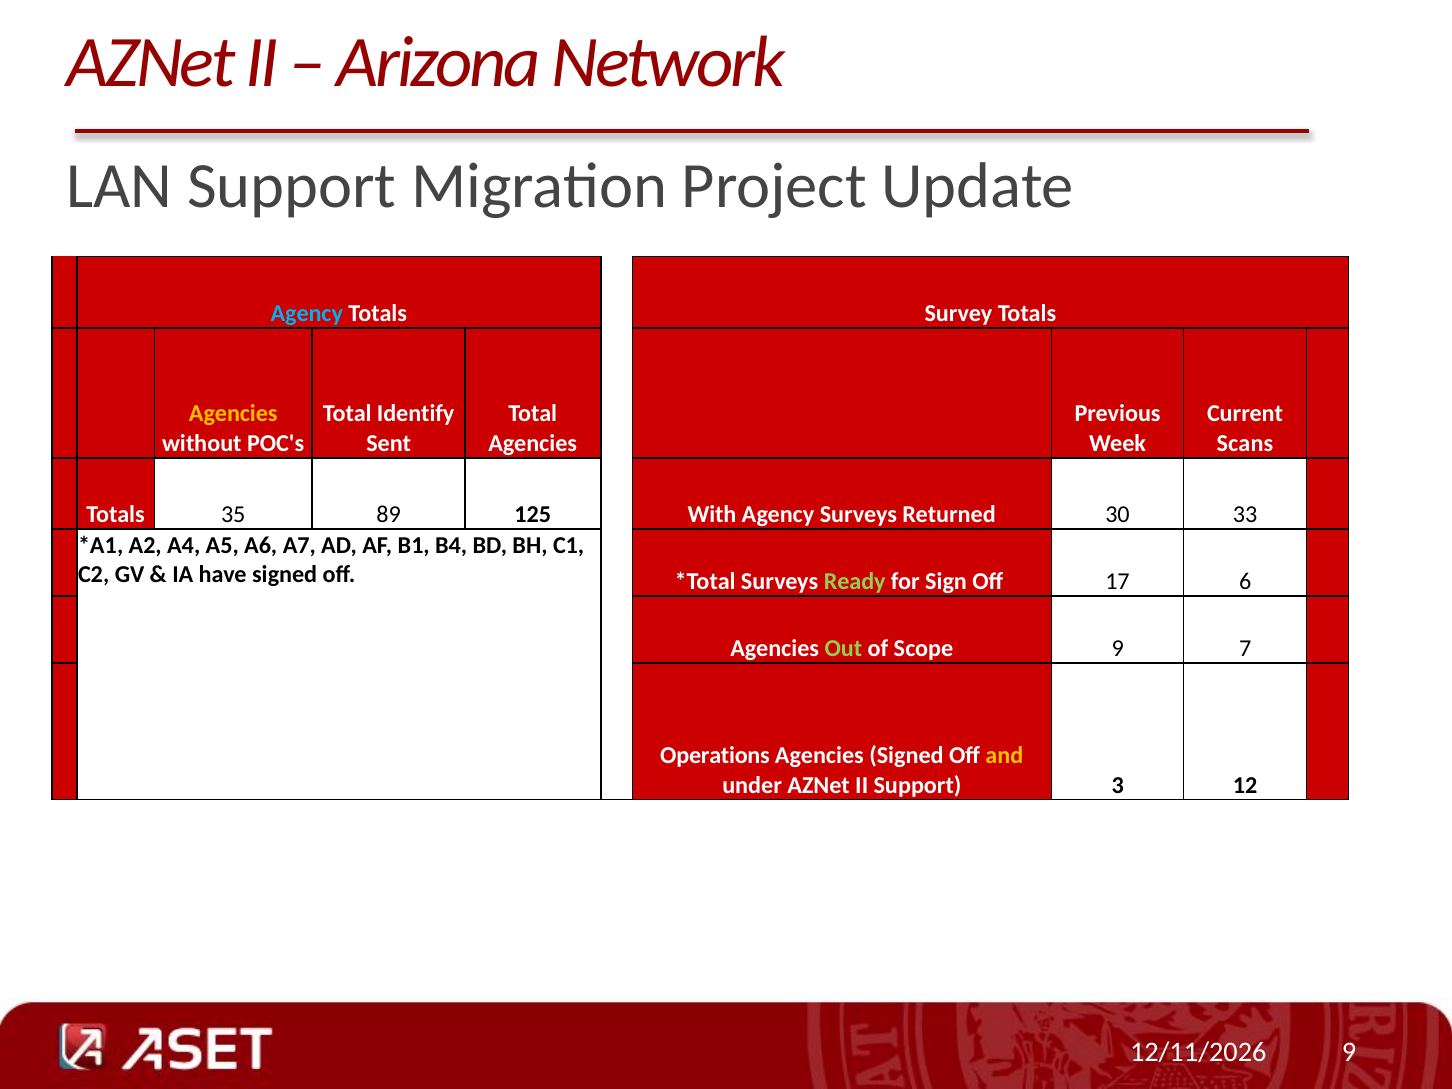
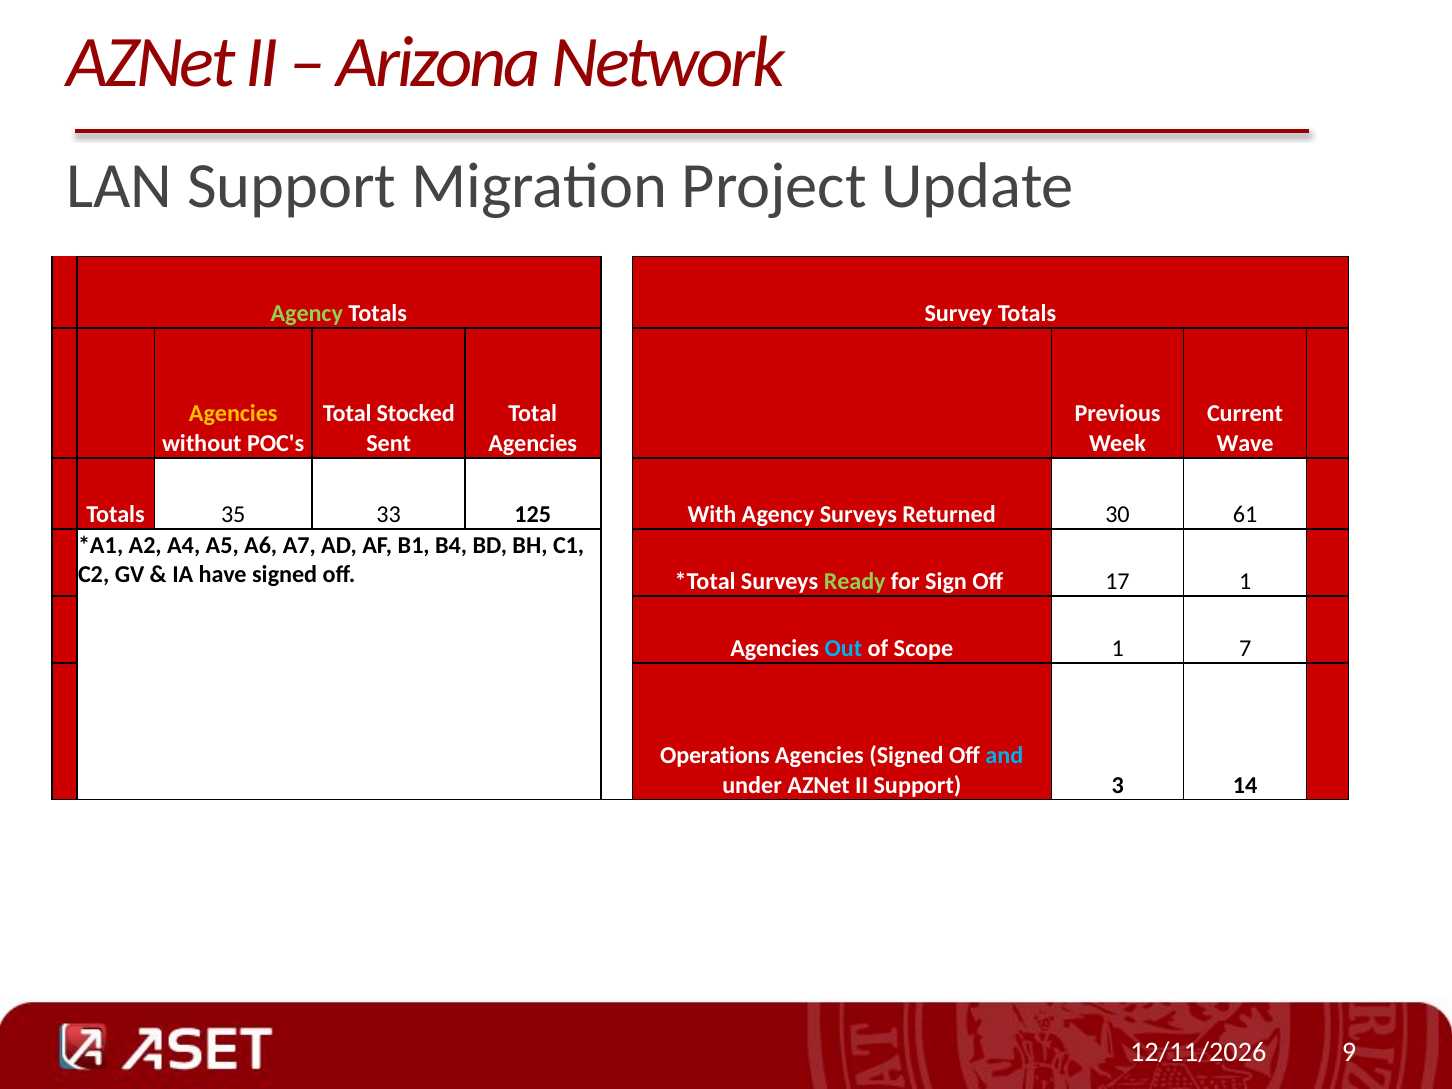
Agency colour: light blue -> light green (307, 314)
Identify: Identify -> Stocked (416, 414)
Scans: Scans -> Wave (1245, 443)
89: 89 -> 33 (389, 515)
33: 33 -> 61 (1245, 515)
17 6: 6 -> 1 (1245, 581)
Out colour: light green -> light blue (843, 648)
Scope 9: 9 -> 1 (1118, 648)
and colour: yellow -> light blue (1004, 756)
12: 12 -> 14 (1245, 785)
